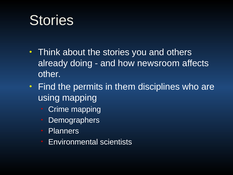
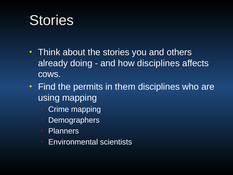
how newsroom: newsroom -> disciplines (158, 63)
other: other -> cows (49, 74)
